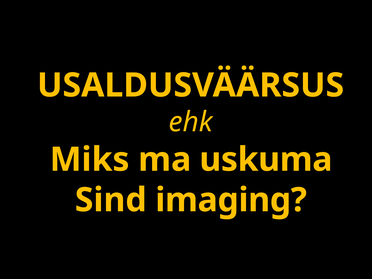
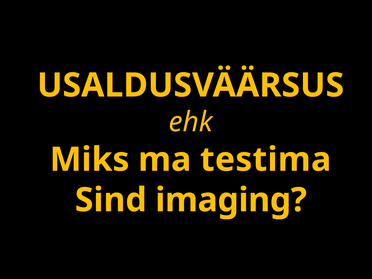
uskuma: uskuma -> testima (266, 160)
